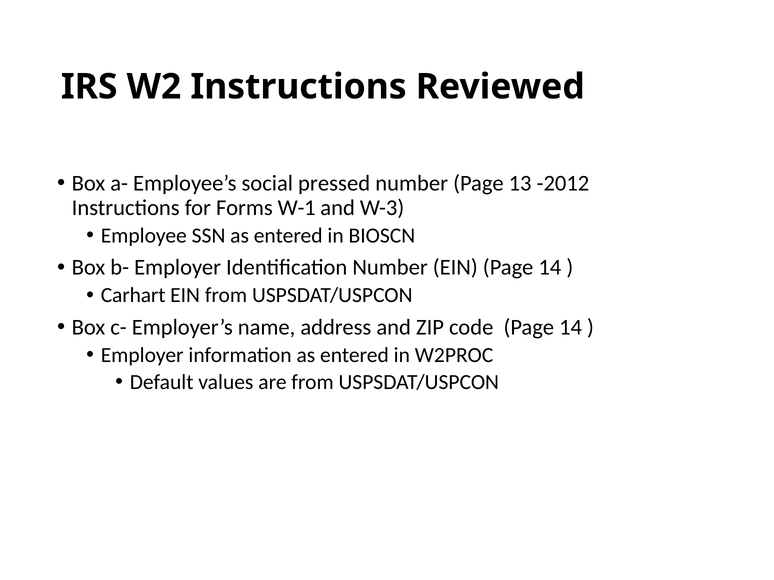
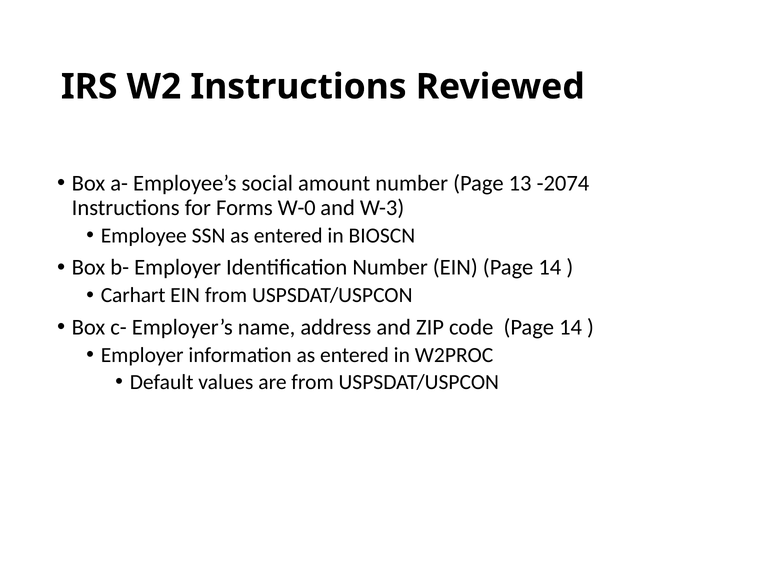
pressed: pressed -> amount (334, 184)
-2012: -2012 -> -2074 (563, 184)
W-1: W-1 -> W-0 (297, 208)
